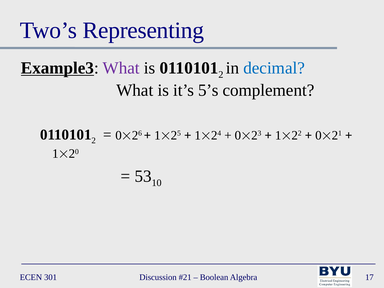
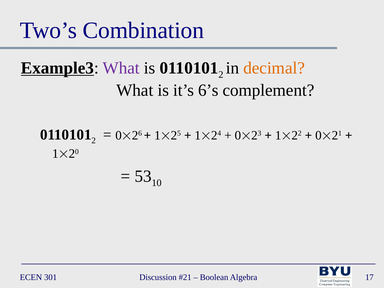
Representing: Representing -> Combination (143, 30)
decimal colour: blue -> orange (274, 68)
5’s: 5’s -> 6’s (208, 90)
